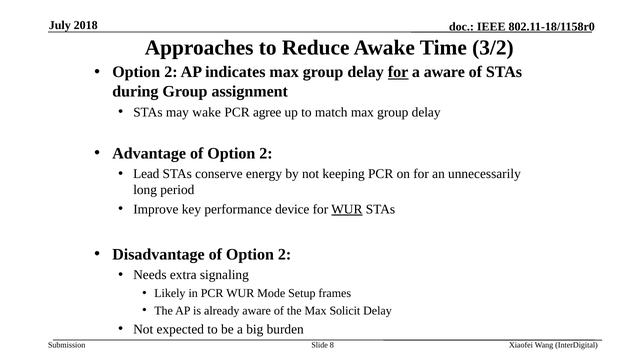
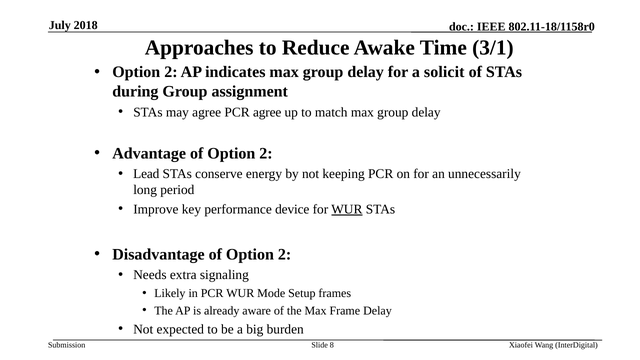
3/2: 3/2 -> 3/1 (493, 48)
for underline: present -> none (398, 72)
a aware: aware -> solicit (444, 72)
may wake: wake -> agree (207, 112)
Solicit: Solicit -> Frame (345, 311)
